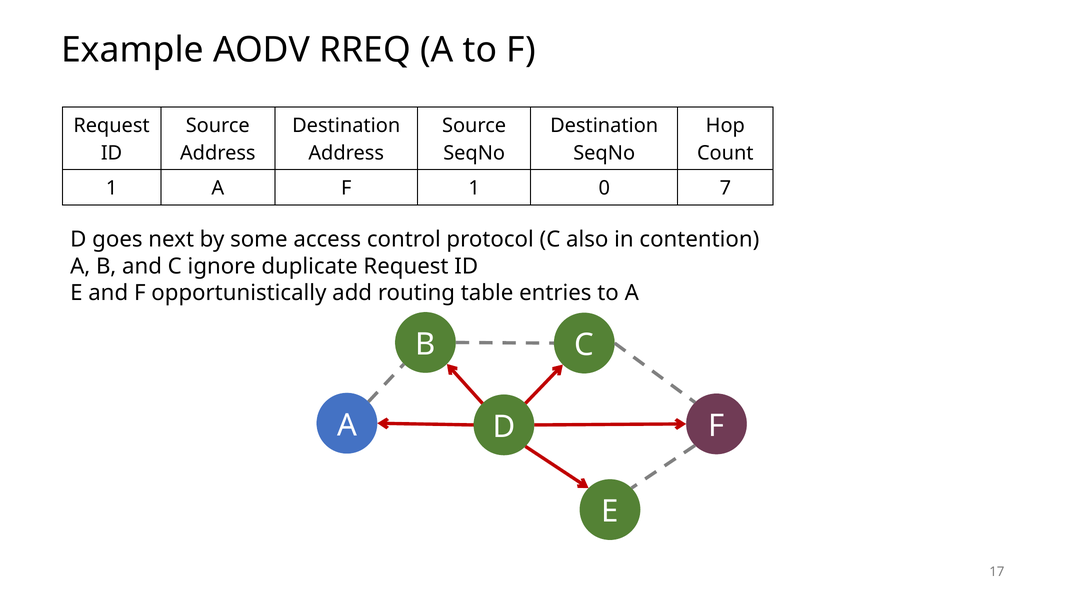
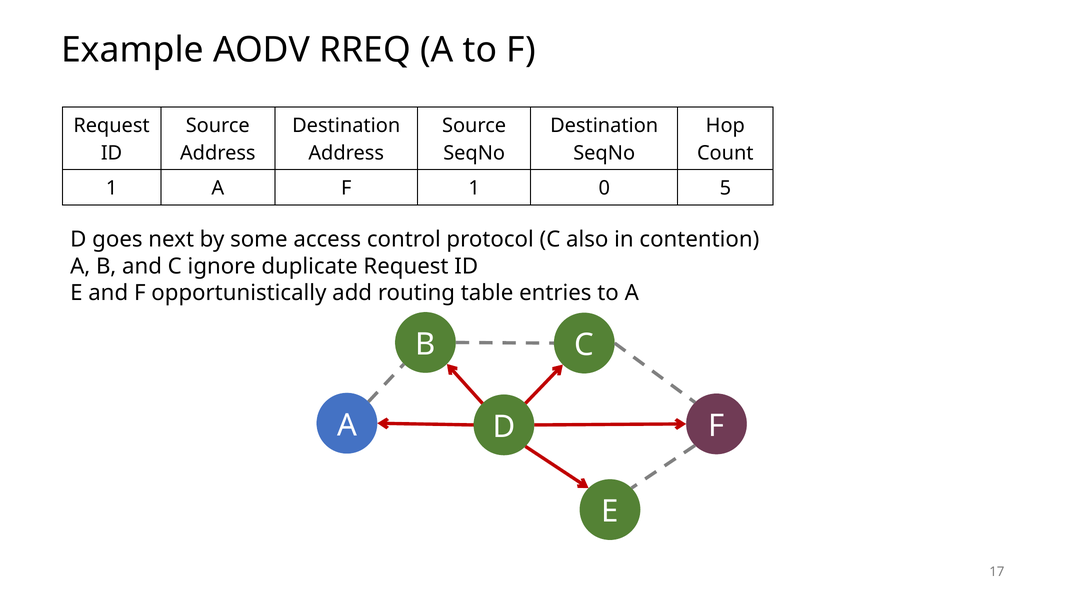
7: 7 -> 5 (725, 188)
